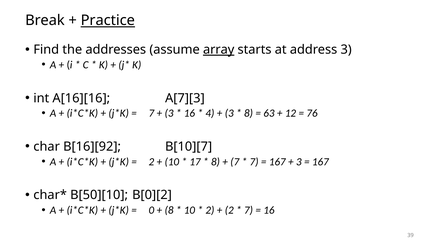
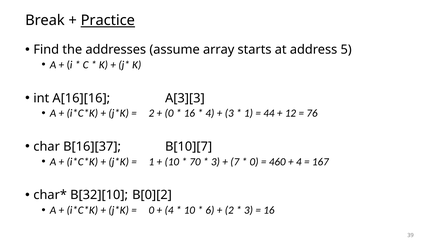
array underline: present -> none (219, 50)
address 3: 3 -> 5 (346, 50)
A[7][3: A[7][3 -> A[3][3 (185, 98)
7: 7 -> 2 (151, 113)
3: 3 -> 0 (169, 113)
8: 8 -> 1 (249, 113)
63: 63 -> 44 (269, 113)
B[16][92: B[16][92 -> B[16][37 (92, 147)
2: 2 -> 1 (151, 162)
17: 17 -> 70 (195, 162)
8: 8 -> 3 (215, 162)
7: 7 -> 0 (254, 162)
167: 167 -> 460 (277, 162)
3: 3 -> 4 (299, 162)
B[50][10: B[50][10 -> B[32][10 (99, 195)
8: 8 -> 4 (169, 210)
2: 2 -> 6 (210, 210)
7: 7 -> 3 (249, 210)
